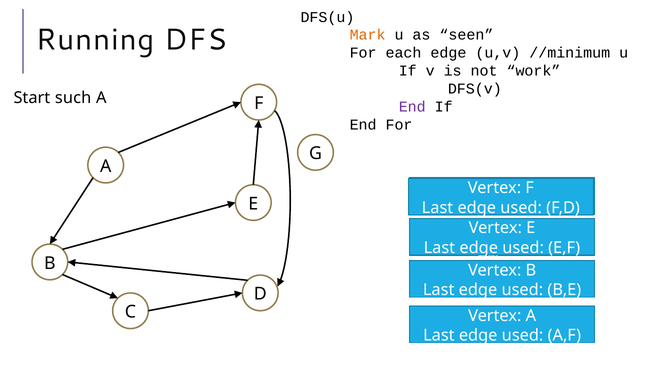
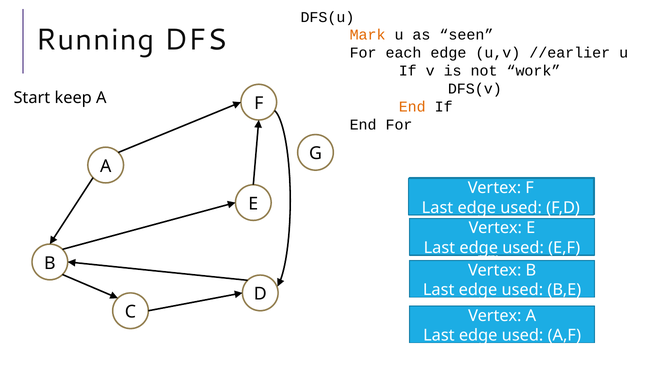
//minimum: //minimum -> //earlier (570, 53)
such: such -> keep (73, 98)
End colour: purple -> orange (412, 107)
